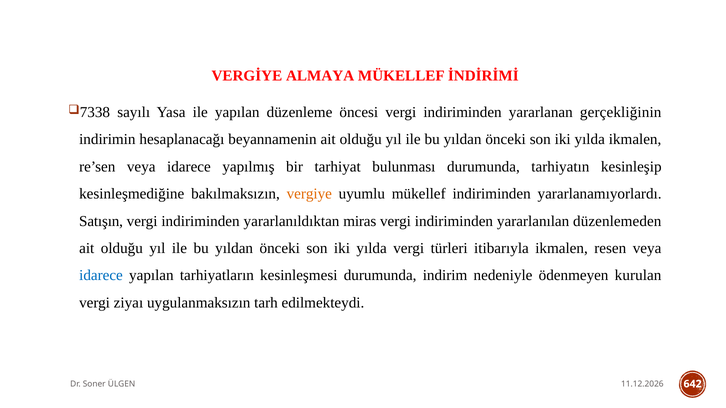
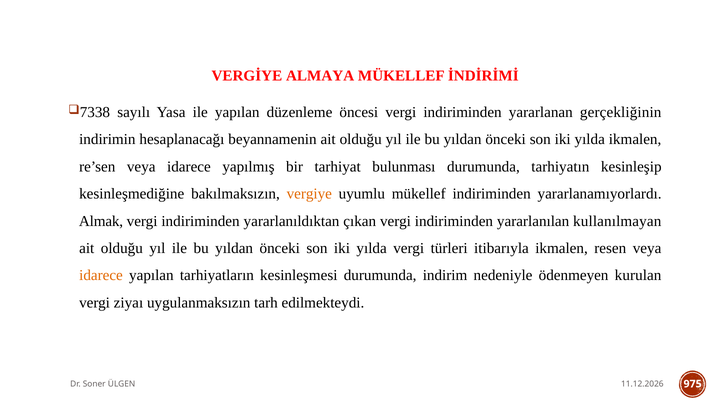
Satışın: Satışın -> Almak (101, 221)
miras: miras -> çıkan (360, 221)
düzenlemeden: düzenlemeden -> kullanılmayan (617, 221)
idarece colour: blue -> orange (101, 276)
642: 642 -> 975 (693, 384)
